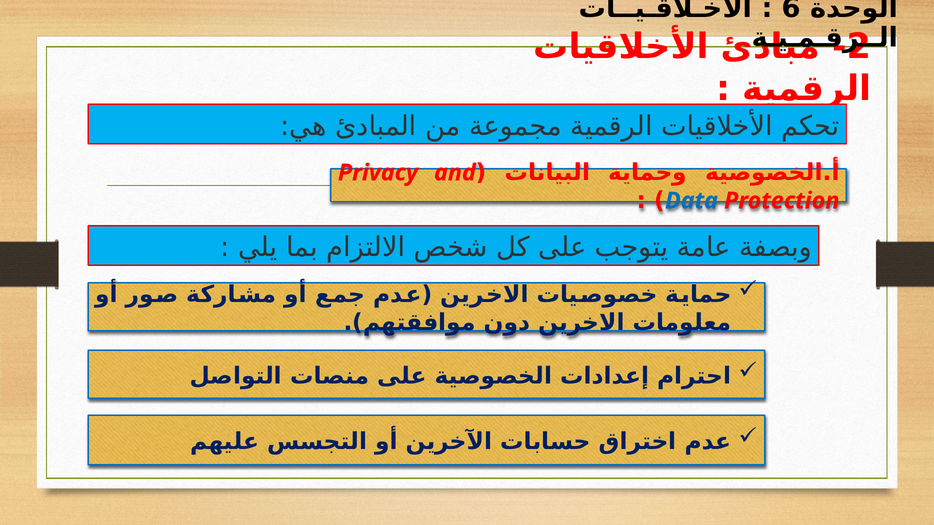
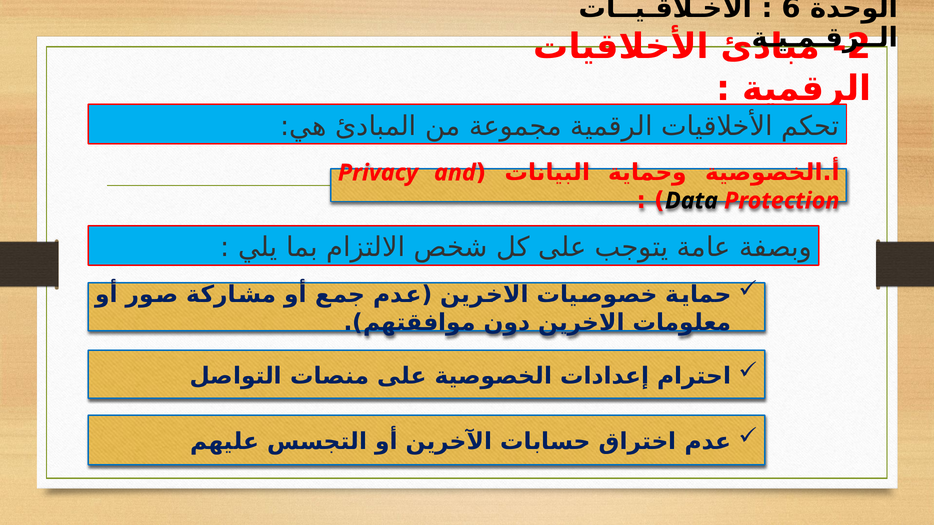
Data colour: blue -> black (691, 201)
